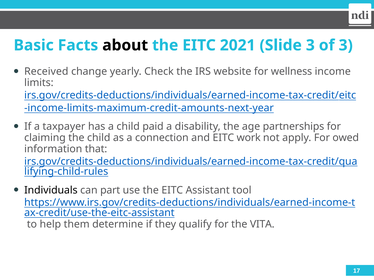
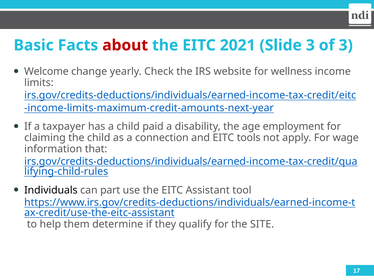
about colour: black -> red (125, 45)
Received: Received -> Welcome (46, 72)
partnerships: partnerships -> employment (293, 127)
work: work -> tools (249, 138)
owed: owed -> wage (346, 138)
VITA: VITA -> SITE (262, 225)
